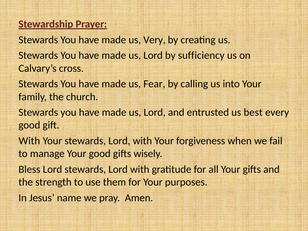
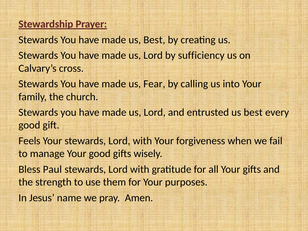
made us Very: Very -> Best (154, 40)
With: With -> Feels (29, 141)
Bless Lord: Lord -> Paul (52, 169)
